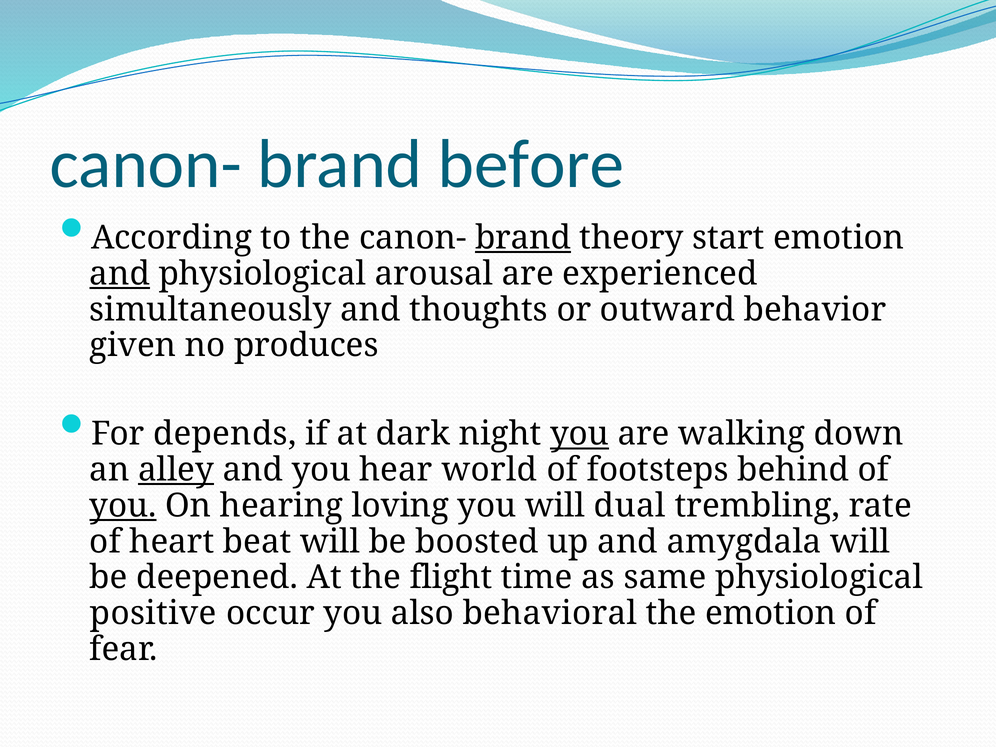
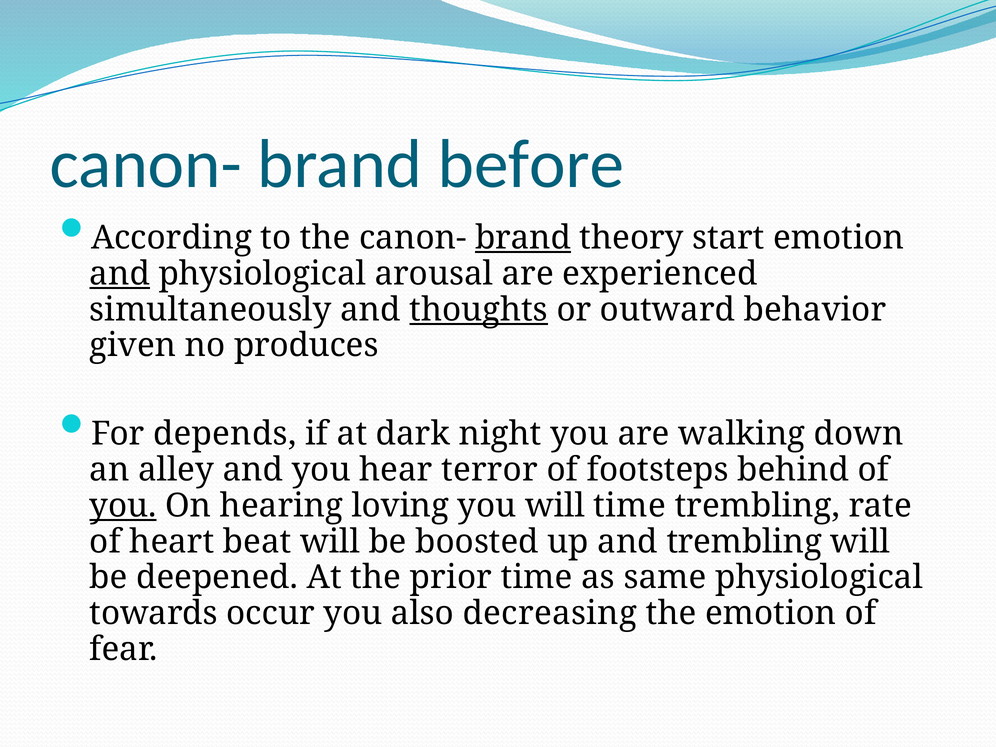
thoughts underline: none -> present (479, 310)
you underline: present -> none (580, 434)
alley underline: present -> none (176, 470)
world: world -> terror (489, 470)
will dual: dual -> time (630, 506)
and amygdala: amygdala -> trembling (744, 542)
flight: flight -> prior (451, 577)
positive: positive -> towards (154, 613)
behavioral: behavioral -> decreasing (550, 613)
